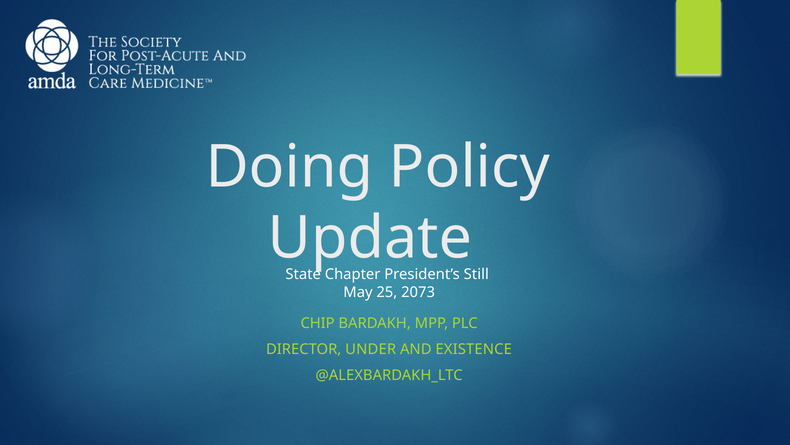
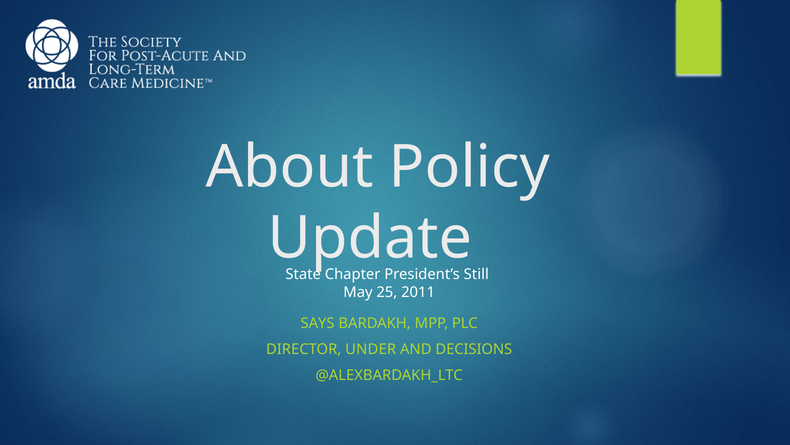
Doing: Doing -> About (290, 167)
2073: 2073 -> 2011 (418, 292)
CHIP: CHIP -> SAYS (318, 323)
EXISTENCE: EXISTENCE -> DECISIONS (474, 349)
